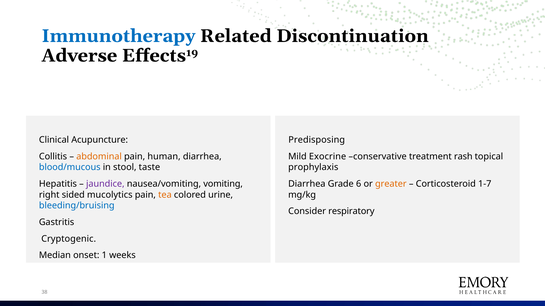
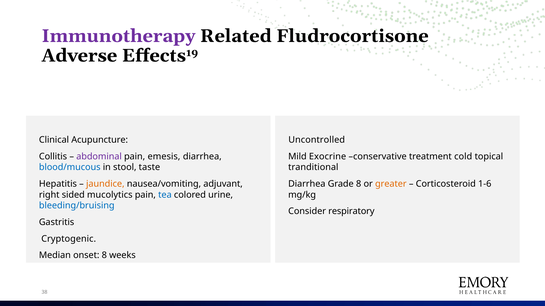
Immunotherapy colour: blue -> purple (118, 36)
Discontinuation: Discontinuation -> Fludrocortisone (353, 36)
Predisposing: Predisposing -> Uncontrolled (317, 140)
abdominal colour: orange -> purple (99, 157)
human: human -> emesis (164, 157)
rash: rash -> cold (463, 157)
prophylaxis: prophylaxis -> tranditional (313, 168)
jaundice colour: purple -> orange (105, 184)
vomiting: vomiting -> adjuvant (223, 184)
Grade 6: 6 -> 8 (359, 184)
1-7: 1-7 -> 1-6 (485, 184)
tea colour: orange -> blue (165, 195)
onset 1: 1 -> 8 (104, 256)
